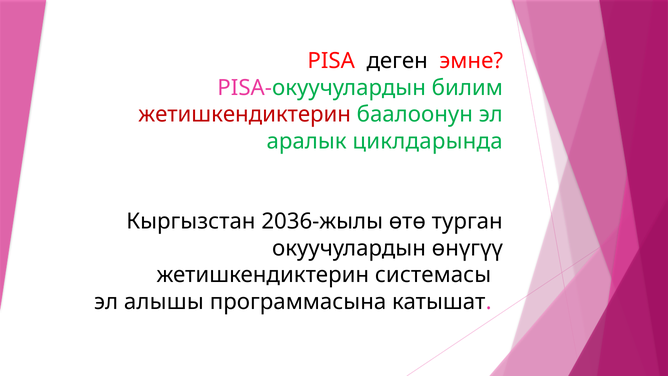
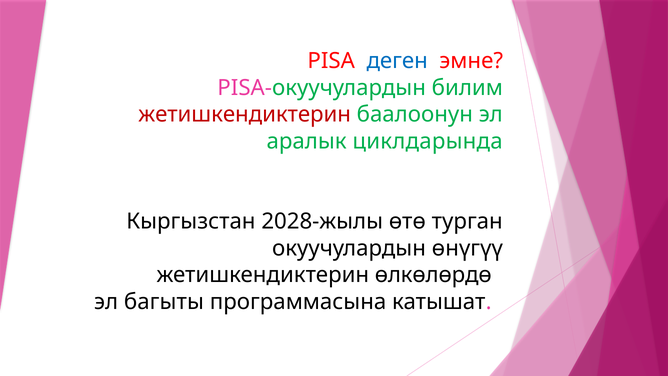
деген colour: black -> blue (397, 61)
2036-жылы: 2036-жылы -> 2028-жылы (322, 221)
системасы: системасы -> өлкөлөрдө (433, 275)
алышы: алышы -> багыты (164, 302)
